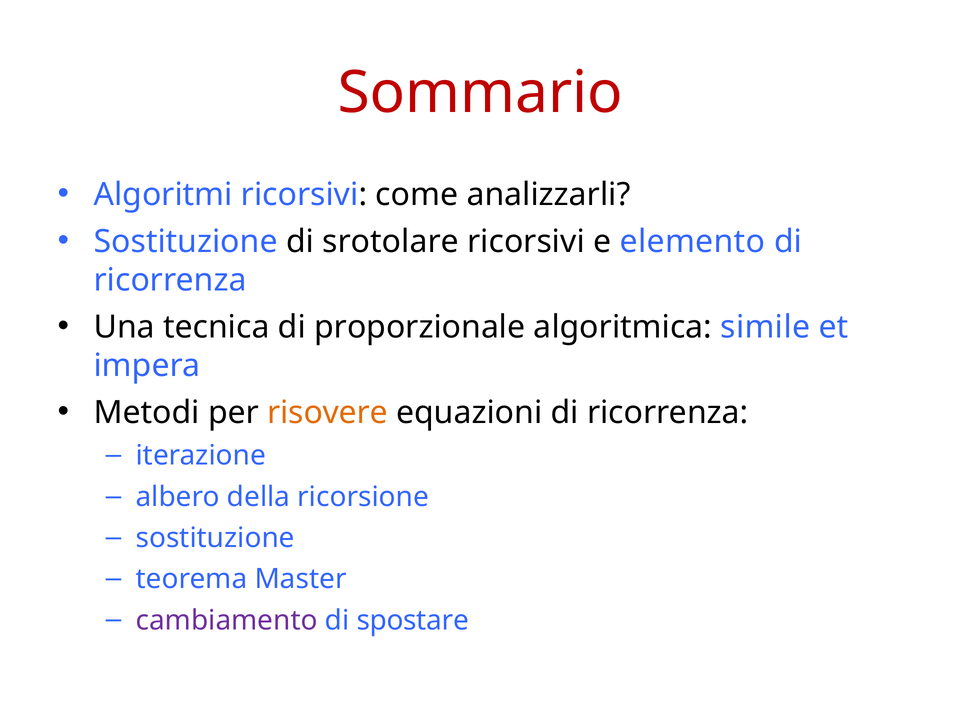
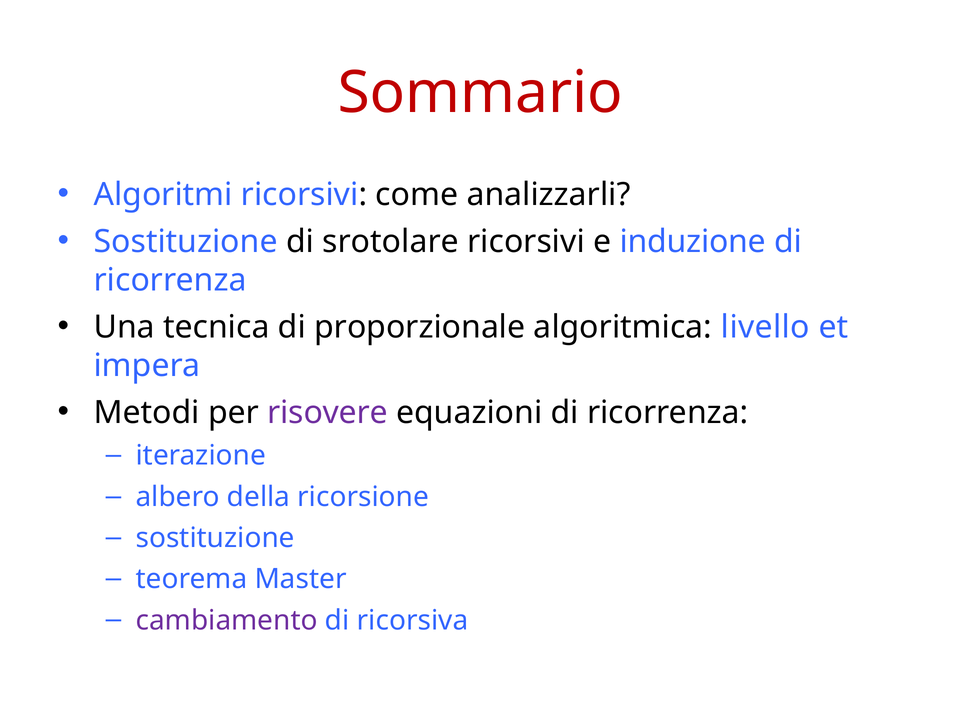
elemento: elemento -> induzione (693, 241)
simile: simile -> livello (765, 327)
risovere colour: orange -> purple (328, 412)
spostare: spostare -> ricorsiva (413, 620)
